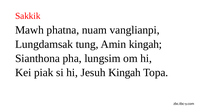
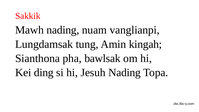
Mawh phatna: phatna -> nading (63, 30)
lungsim: lungsim -> bawlsak (102, 58)
piak: piak -> ding (44, 72)
Jesuh Kingah: Kingah -> Nading (125, 72)
